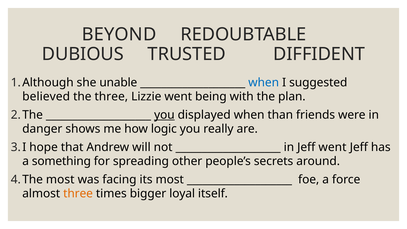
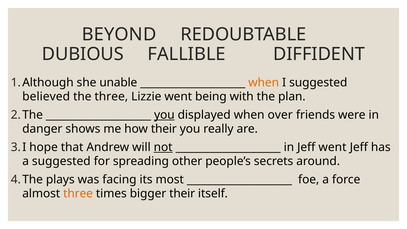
TRUSTED: TRUSTED -> FALLIBLE (187, 54)
when colour: blue -> orange (264, 82)
than: than -> over (280, 115)
how logic: logic -> their (164, 129)
not underline: none -> present (163, 147)
a something: something -> suggested (61, 161)
most: most -> plays (60, 179)
bigger loyal: loyal -> their (182, 194)
